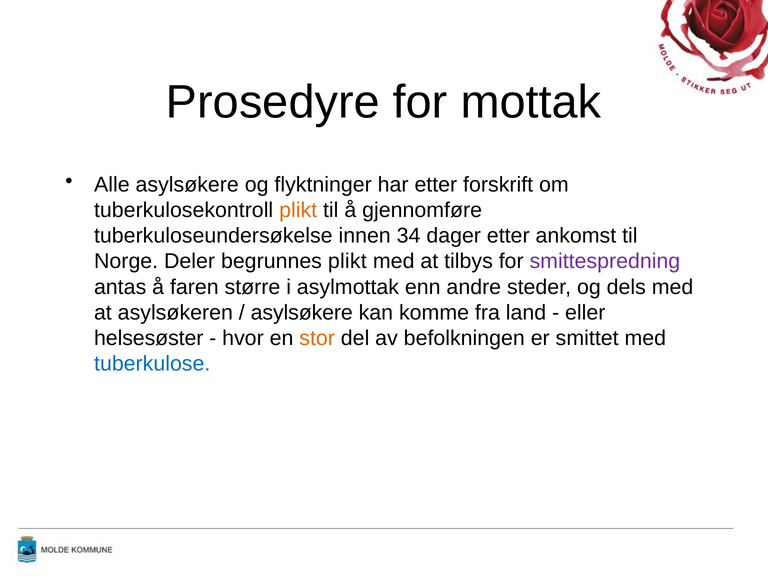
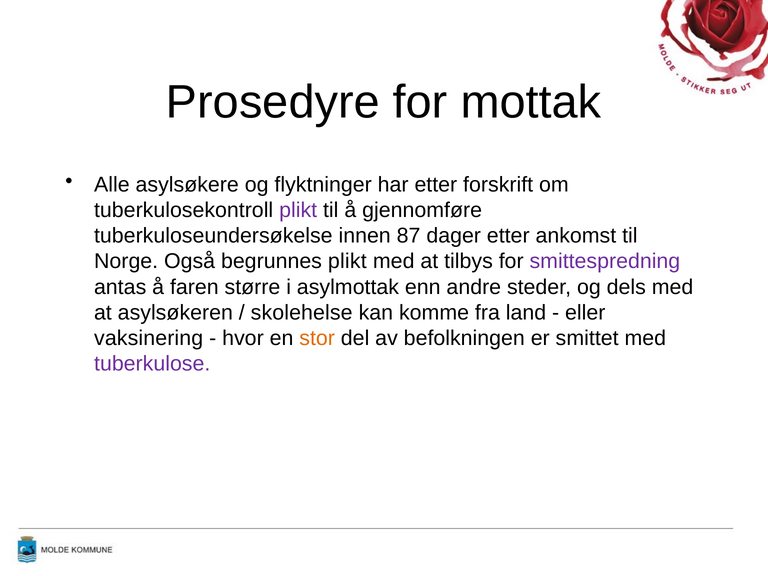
plikt colour: orange -> purple (298, 210)
34: 34 -> 87 (409, 236)
Deler: Deler -> Også (190, 261)
asylsøkere: asylsøkere -> skolehelse (302, 313)
helsesøster: helsesøster -> vaksinering (149, 338)
tuberkulose colour: blue -> purple (152, 364)
